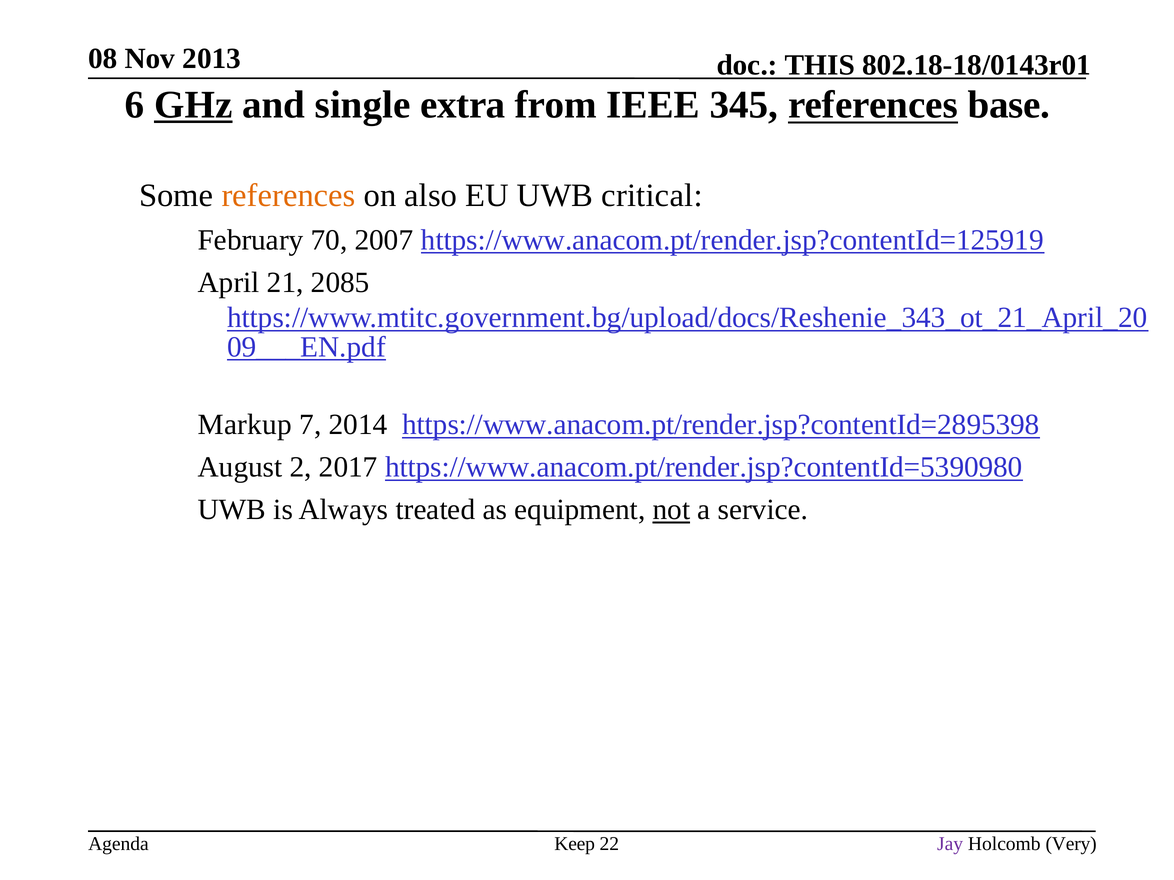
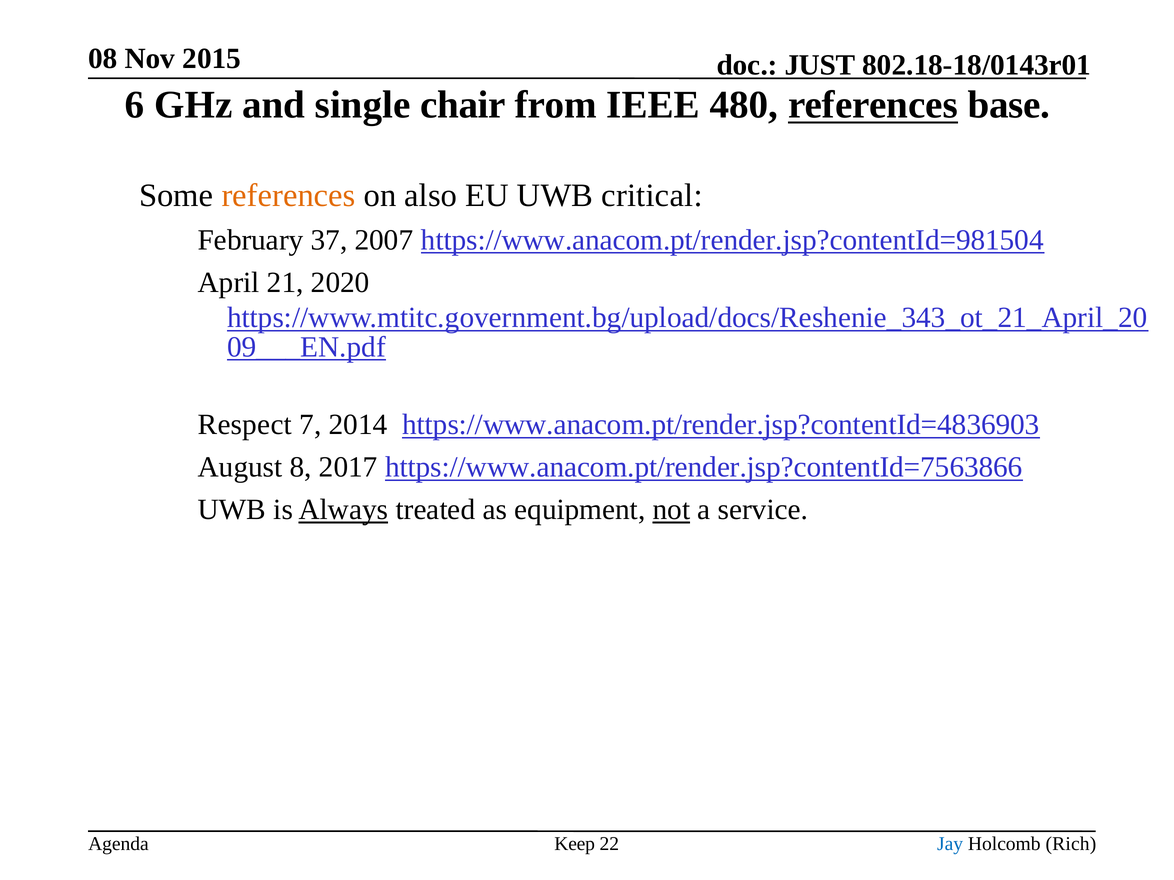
2013: 2013 -> 2015 (212, 59)
THIS: THIS -> JUST (820, 65)
GHz underline: present -> none (193, 105)
extra: extra -> chair (463, 105)
345: 345 -> 480 (744, 105)
70: 70 -> 37 (329, 240)
https://www.anacom.pt/render.jsp?contentId=125919: https://www.anacom.pt/render.jsp?contentId=125919 -> https://www.anacom.pt/render.jsp?contentId=981504 (732, 240)
2085: 2085 -> 2020 (340, 283)
Markup: Markup -> Respect (245, 425)
https://www.anacom.pt/render.jsp?contentId=2895398: https://www.anacom.pt/render.jsp?contentId=2895398 -> https://www.anacom.pt/render.jsp?contentId=4836903 (721, 425)
2: 2 -> 8 (301, 467)
https://www.anacom.pt/render.jsp?contentId=5390980: https://www.anacom.pt/render.jsp?contentId=5390980 -> https://www.anacom.pt/render.jsp?contentId=7563866 (704, 467)
Always underline: none -> present (343, 510)
Jay colour: purple -> blue (950, 844)
Very: Very -> Rich (1071, 844)
